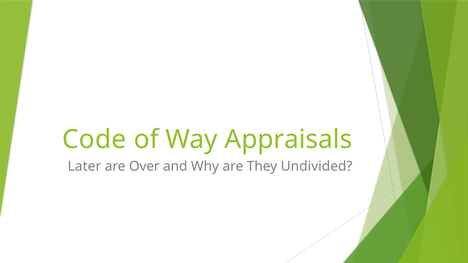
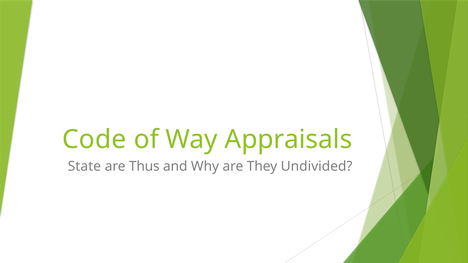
Later: Later -> State (84, 166)
Over: Over -> Thus (144, 166)
